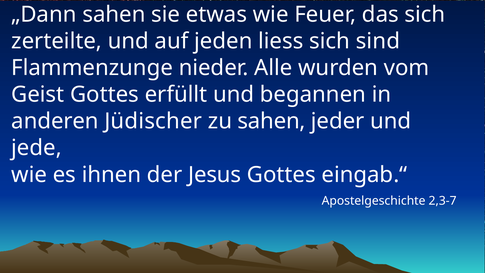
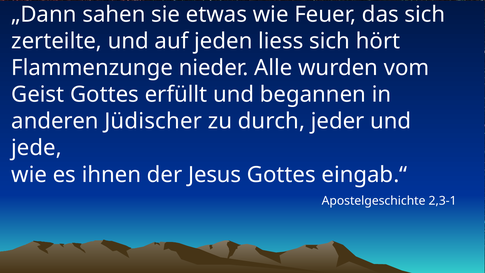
sind: sind -> hört (378, 41)
zu sahen: sahen -> durch (271, 121)
2,3-7: 2,3-7 -> 2,3-1 (443, 201)
